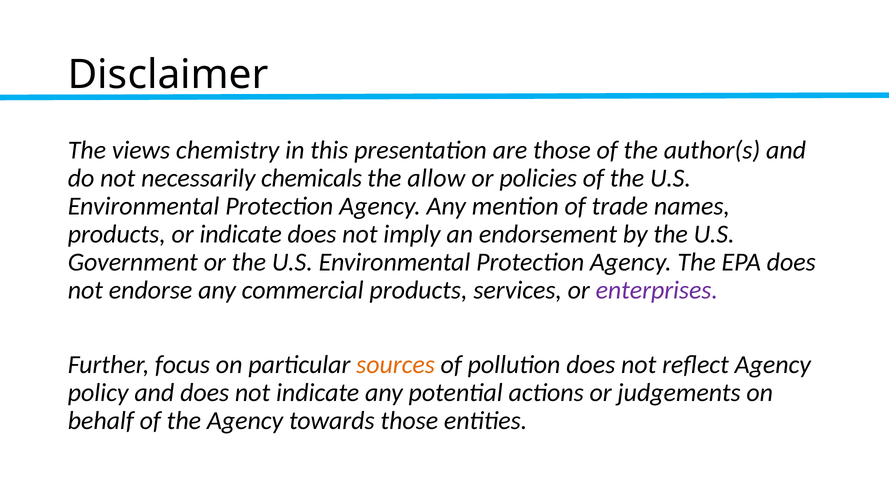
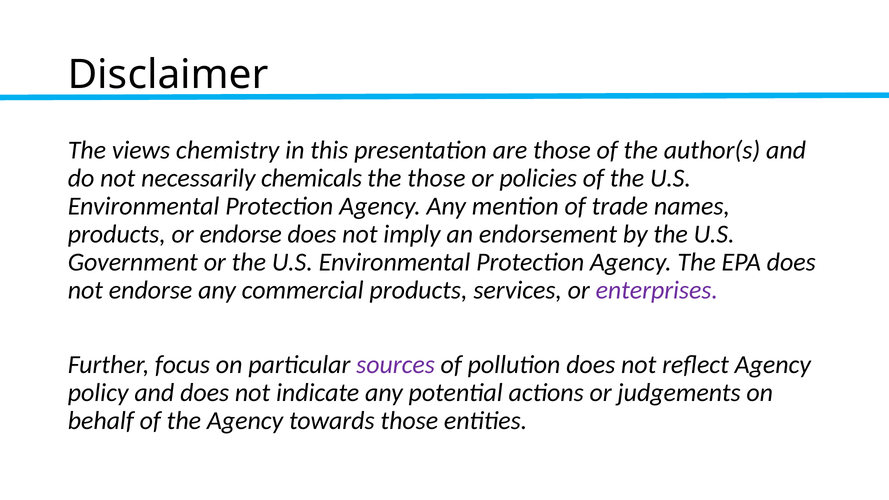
the allow: allow -> those (436, 178)
or indicate: indicate -> endorse (241, 234)
sources colour: orange -> purple (396, 365)
